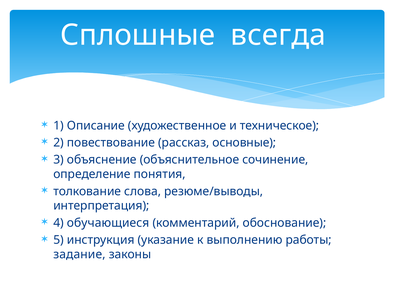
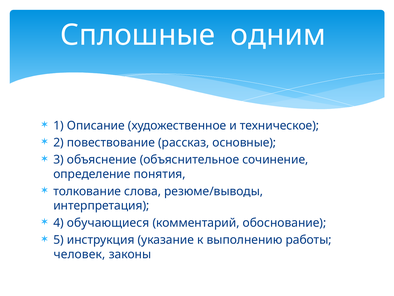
всегда: всегда -> одним (278, 35)
задание: задание -> человек (79, 254)
